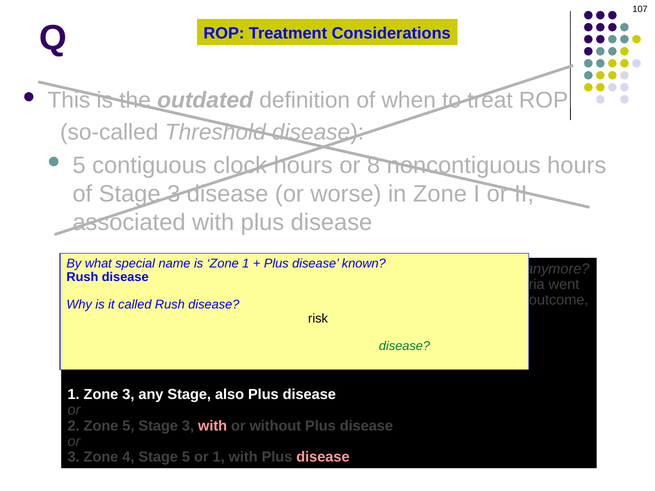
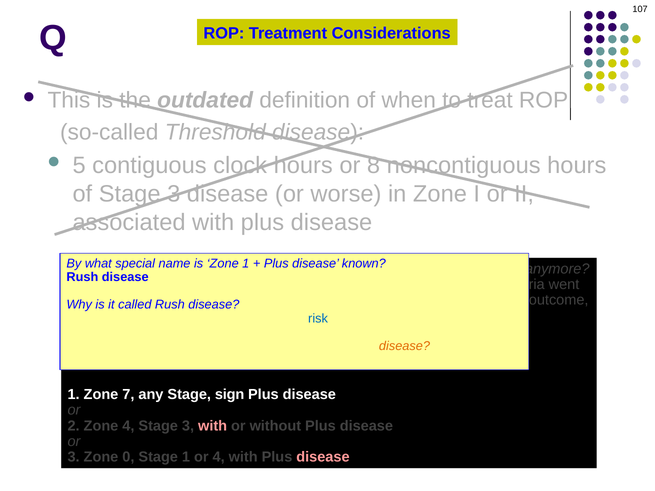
risk colour: black -> blue (318, 319)
disease colour: green -> orange (404, 346)
Zone 3: 3 -> 7 (128, 395)
also: also -> sign (230, 395)
Zone 5: 5 -> 4 (128, 426)
4: 4 -> 0 (128, 457)
Stage 5: 5 -> 1 (186, 457)
or 1: 1 -> 4 (219, 457)
